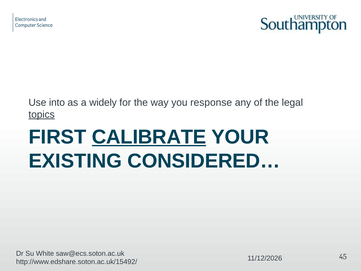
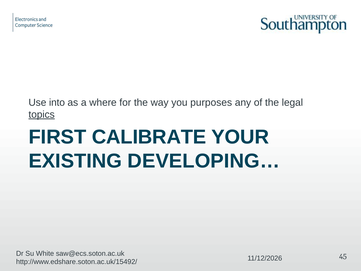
widely: widely -> where (103, 102)
response: response -> purposes (211, 102)
CALIBRATE underline: present -> none (149, 137)
CONSIDERED…: CONSIDERED… -> DEVELOPING… (204, 161)
